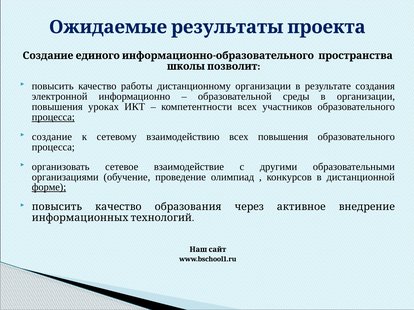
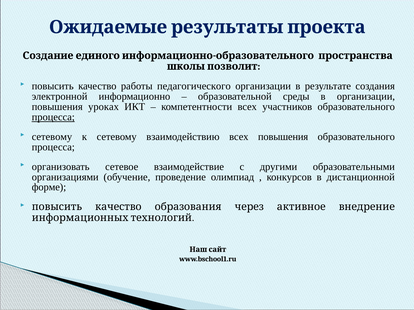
дистанционному: дистанционному -> педагогического (194, 86)
создание: создание -> сетевому (52, 137)
форме underline: present -> none (49, 188)
